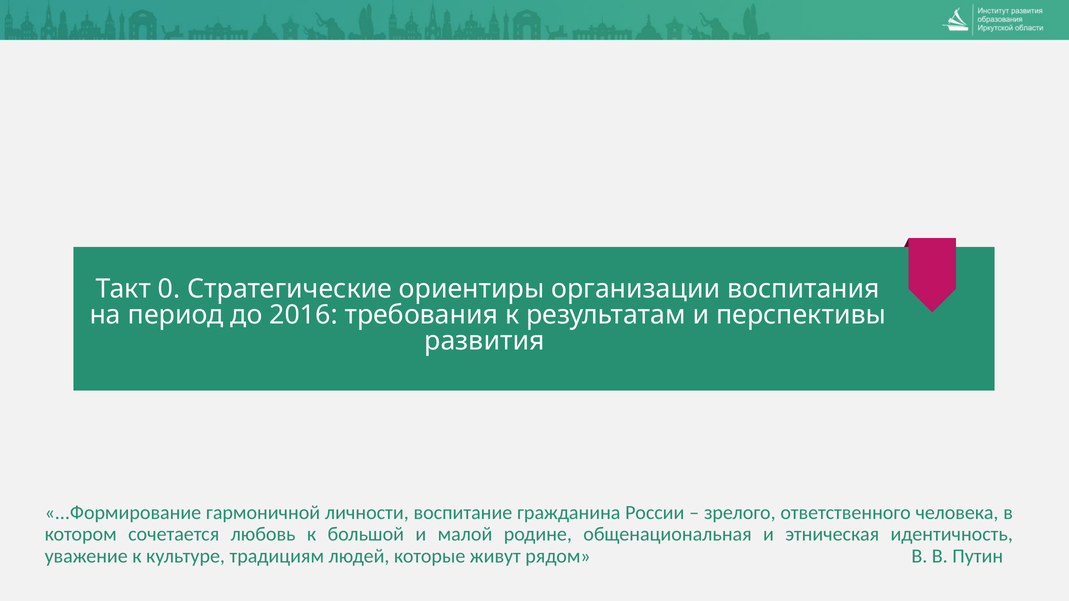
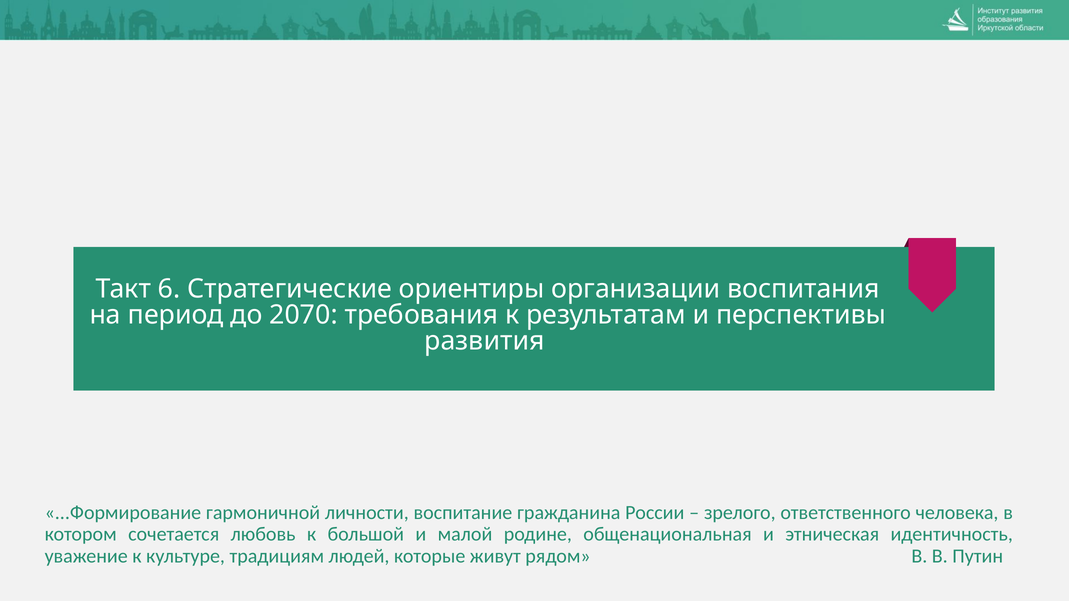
0: 0 -> 6 (169, 289)
2016: 2016 -> 2070 (304, 315)
